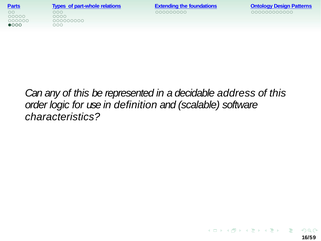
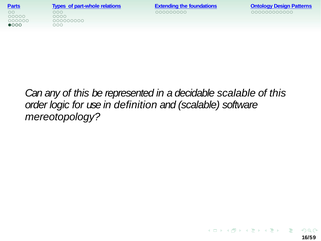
decidable address: address -> scalable (236, 93)
characteristics: characteristics -> mereotopology (63, 117)
